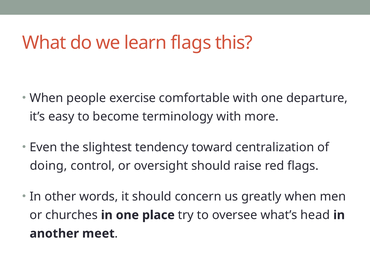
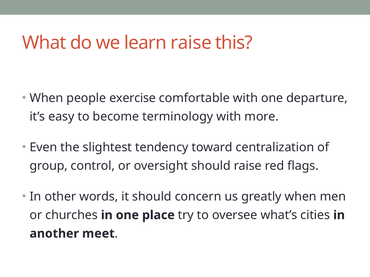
learn flags: flags -> raise (191, 43)
doing: doing -> group (49, 166)
head: head -> cities (315, 215)
